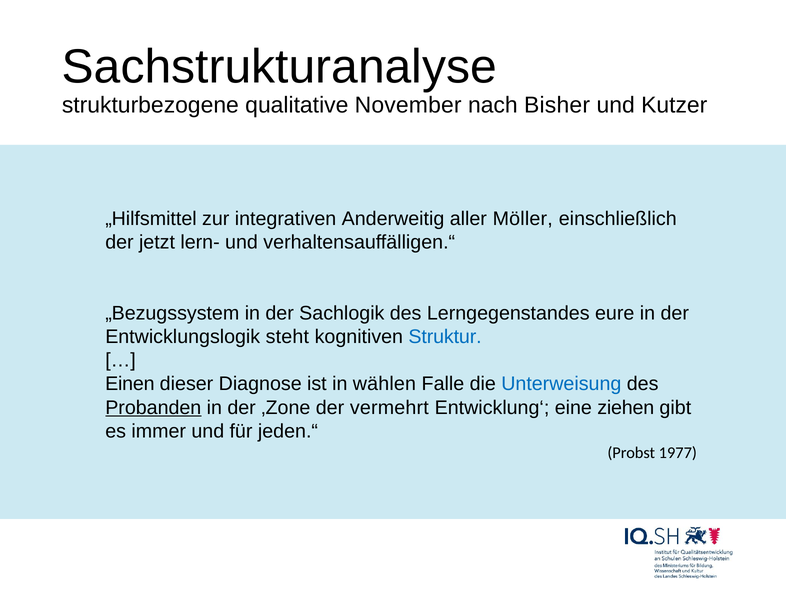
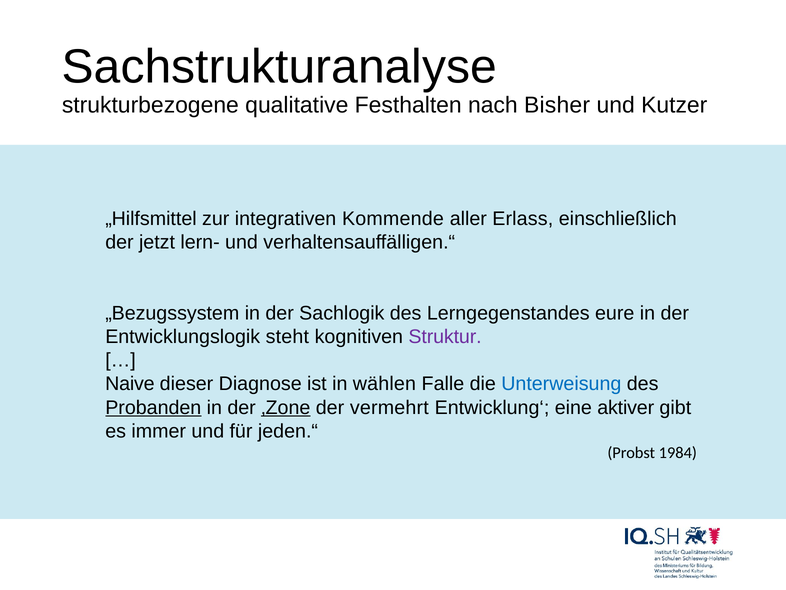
November: November -> Festhalten (408, 105)
Anderweitig: Anderweitig -> Kommende (393, 219)
Möller: Möller -> Erlass (523, 219)
Struktur colour: blue -> purple (445, 337)
Einen: Einen -> Naive (130, 384)
‚Zone underline: none -> present (286, 407)
ziehen: ziehen -> aktiver (626, 407)
1977: 1977 -> 1984 (678, 452)
